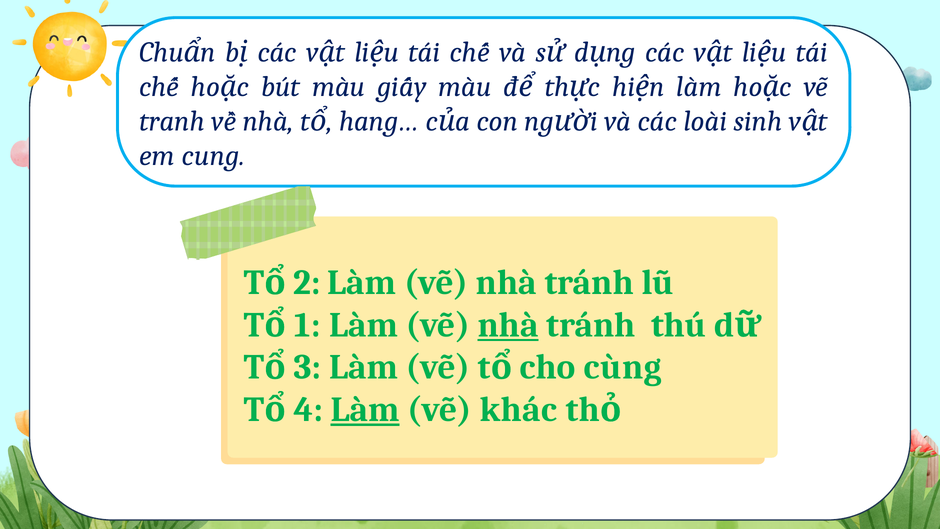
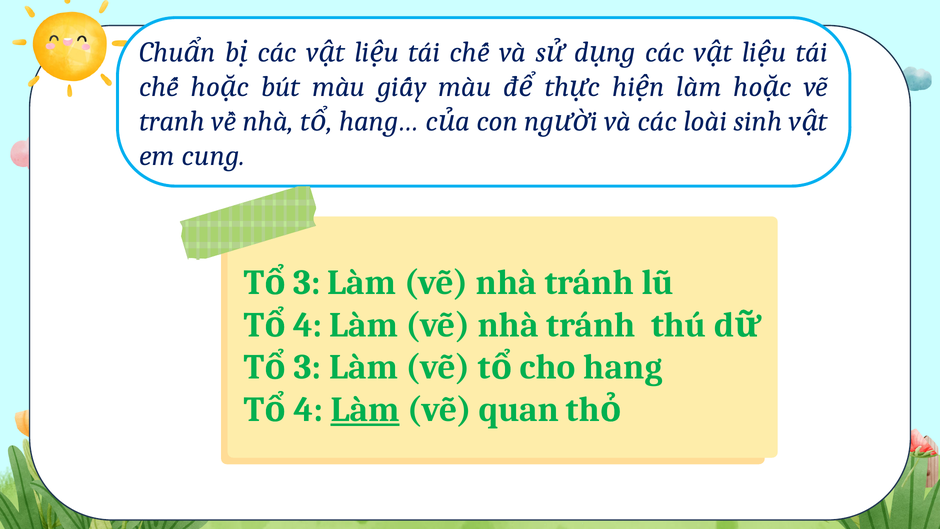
2: 2 -> 3 (307, 282)
1: 1 -> 4 (308, 325)
nhà underline: present -> none (508, 325)
cùng: cùng -> hang (623, 367)
khác: khác -> quan (519, 409)
